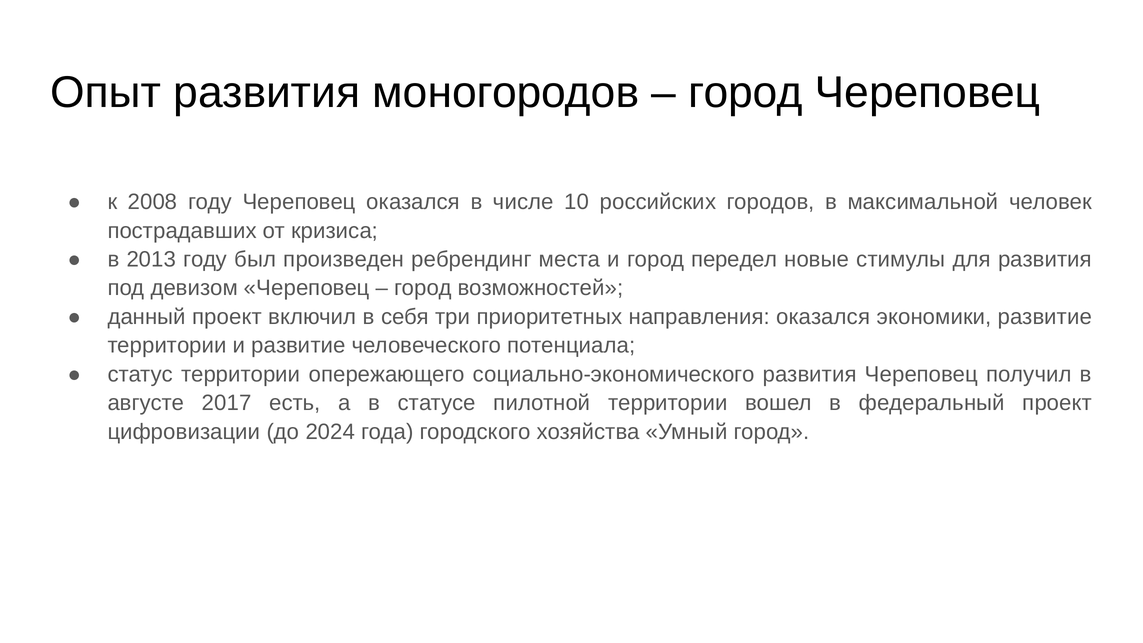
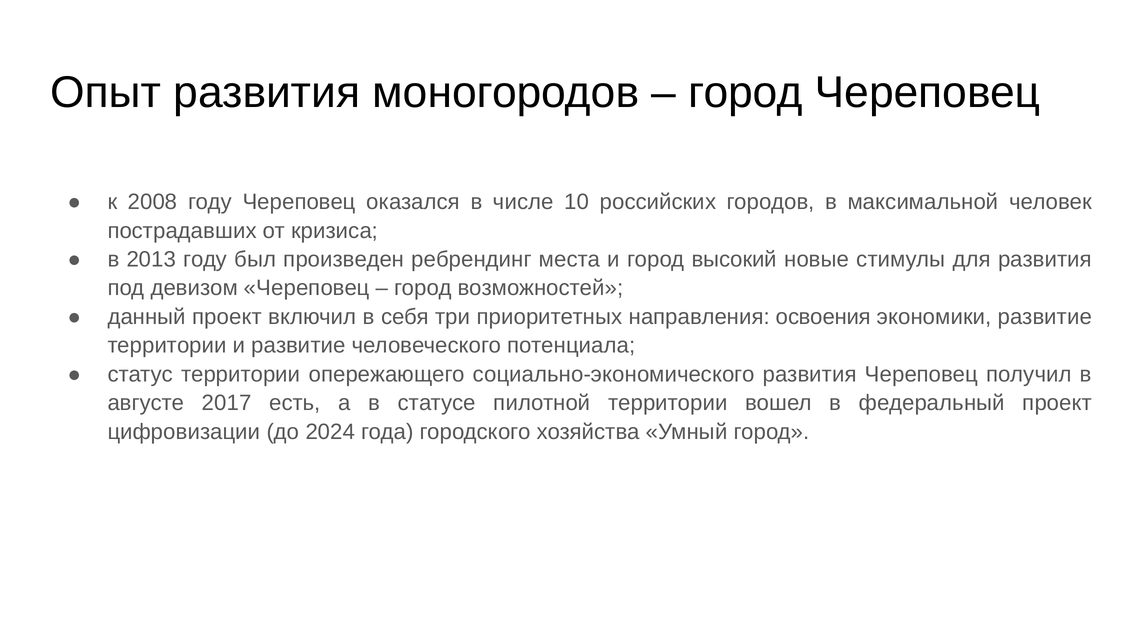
передел: передел -> высокий (734, 259)
направления оказался: оказался -> освоения (823, 317)
